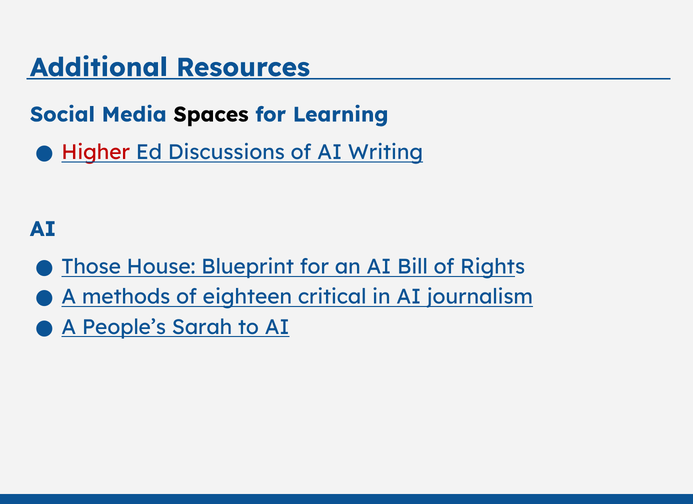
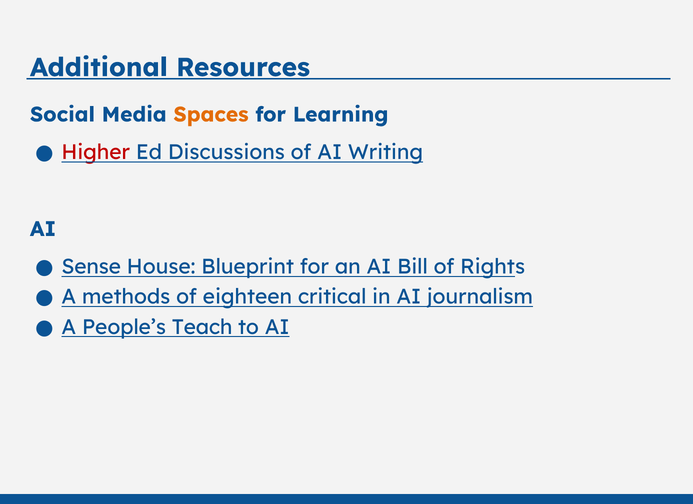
Spaces colour: black -> orange (211, 115)
Those: Those -> Sense (91, 267)
Sarah: Sarah -> Teach (202, 327)
